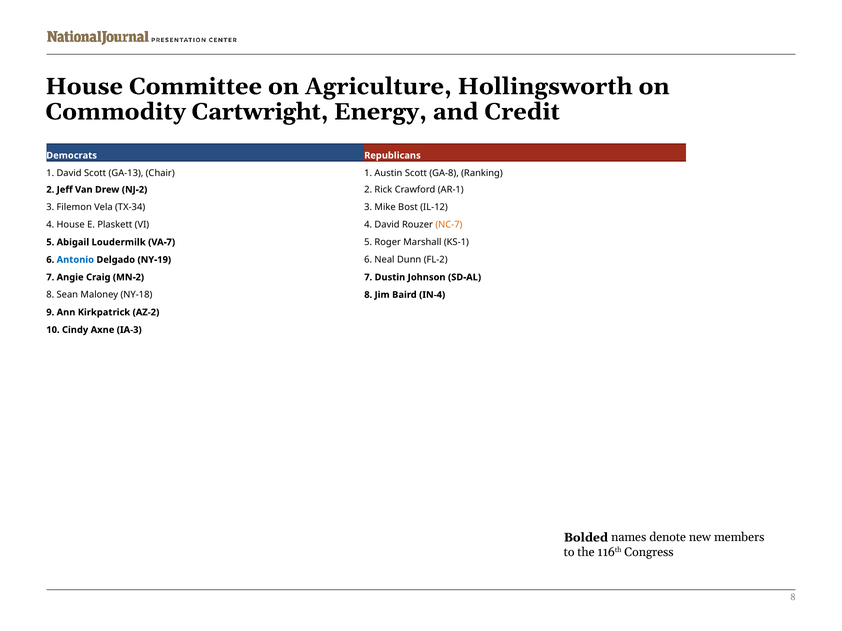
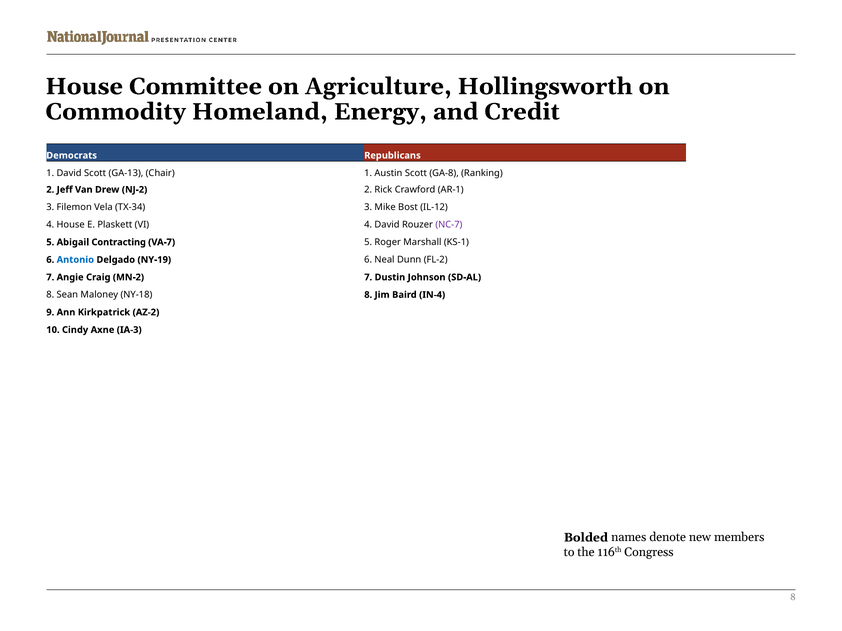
Cartwright: Cartwright -> Homeland (260, 112)
NC-7 colour: orange -> purple (449, 225)
Loudermilk: Loudermilk -> Contracting (119, 242)
